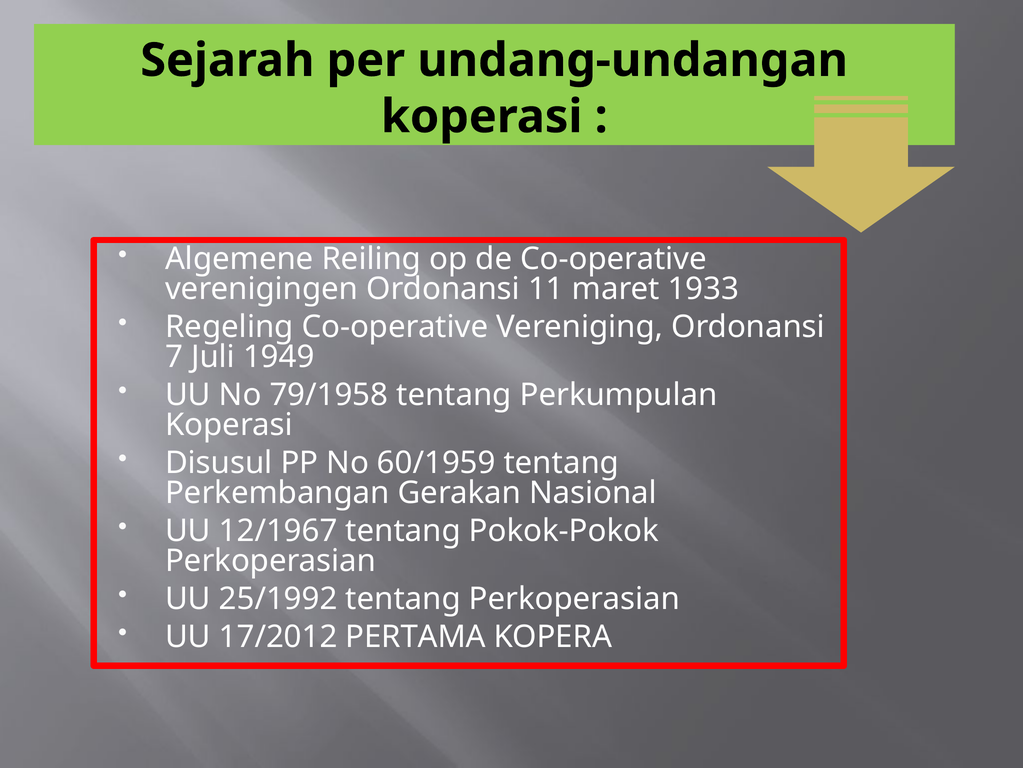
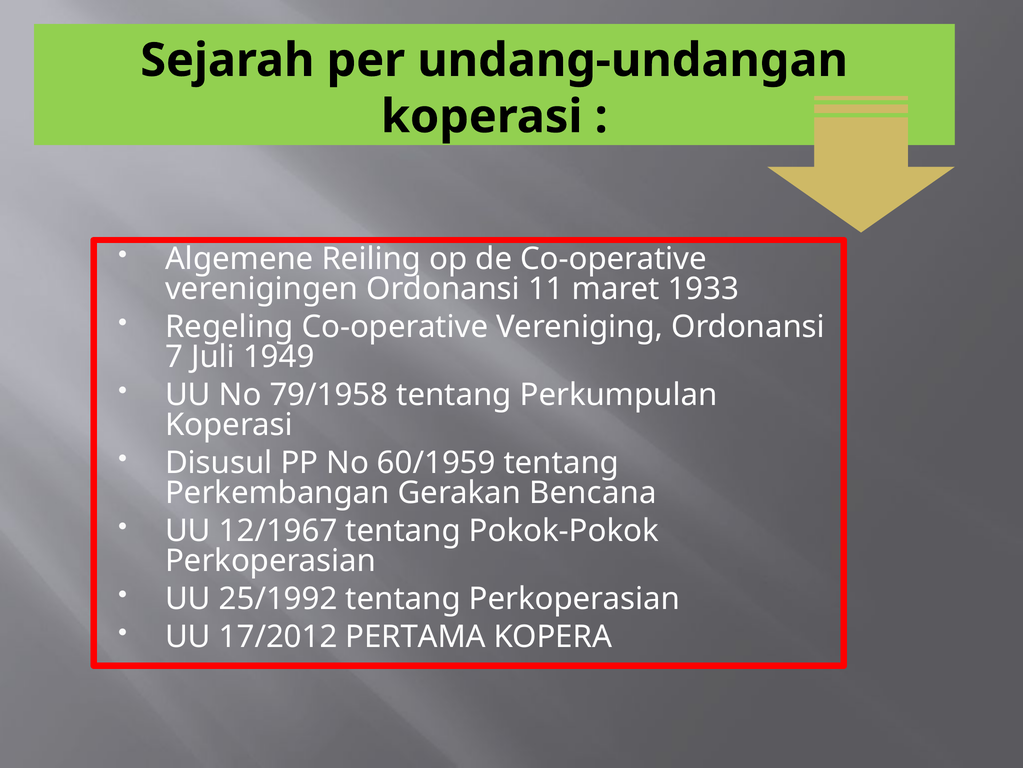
Nasional: Nasional -> Bencana (593, 492)
